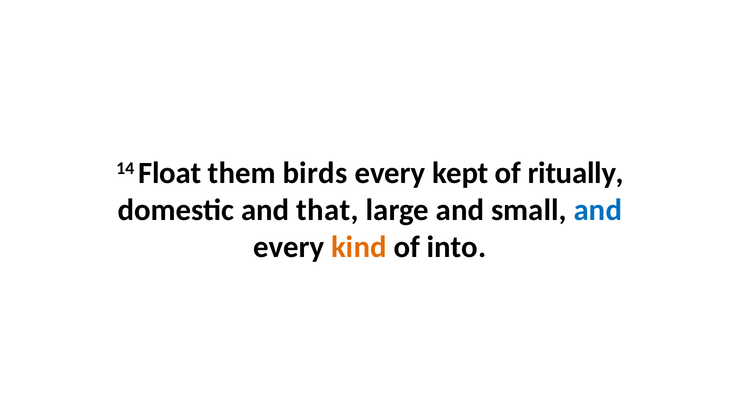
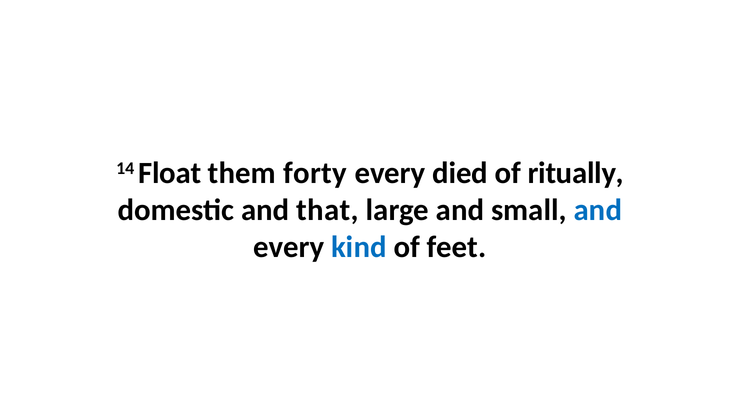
birds: birds -> forty (315, 173)
kept: kept -> died (460, 173)
kind colour: orange -> blue (359, 247)
into: into -> feet (457, 247)
